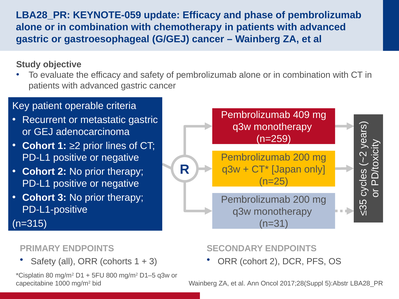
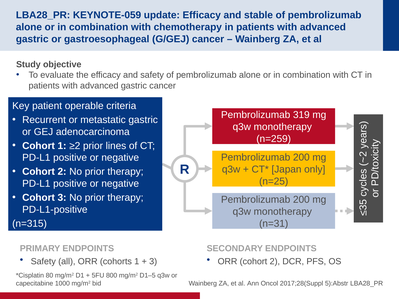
phase: phase -> stable (258, 15)
409: 409 -> 319 (301, 115)
